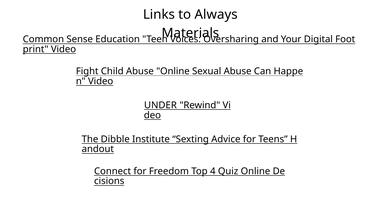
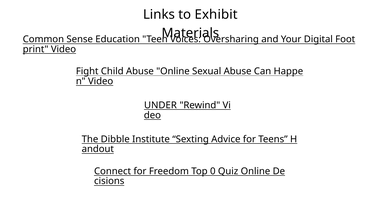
Always: Always -> Exhibit (216, 15)
4: 4 -> 0 (213, 171)
